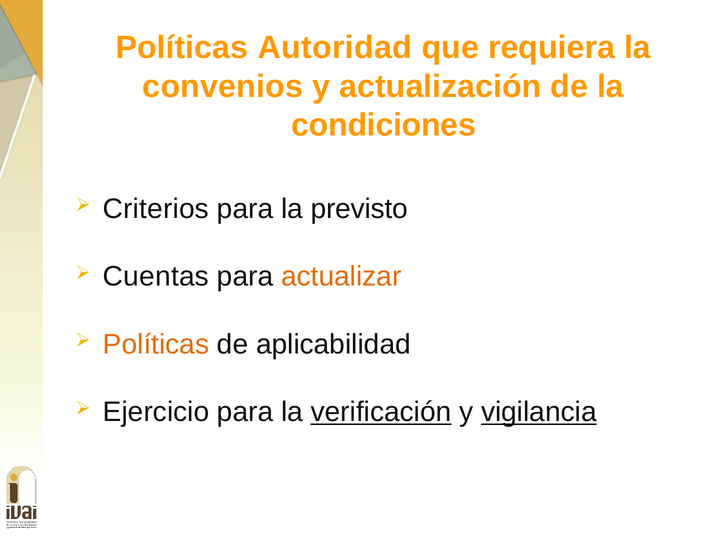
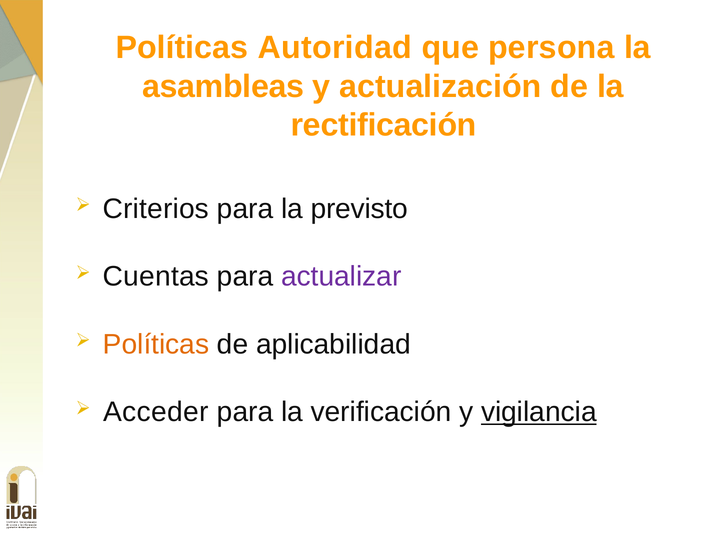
requiera: requiera -> persona (551, 48)
convenios: convenios -> asambleas (223, 86)
condiciones: condiciones -> rectificación (384, 125)
actualizar colour: orange -> purple (341, 276)
Ejercicio: Ejercicio -> Acceder (156, 412)
verificación underline: present -> none (381, 412)
